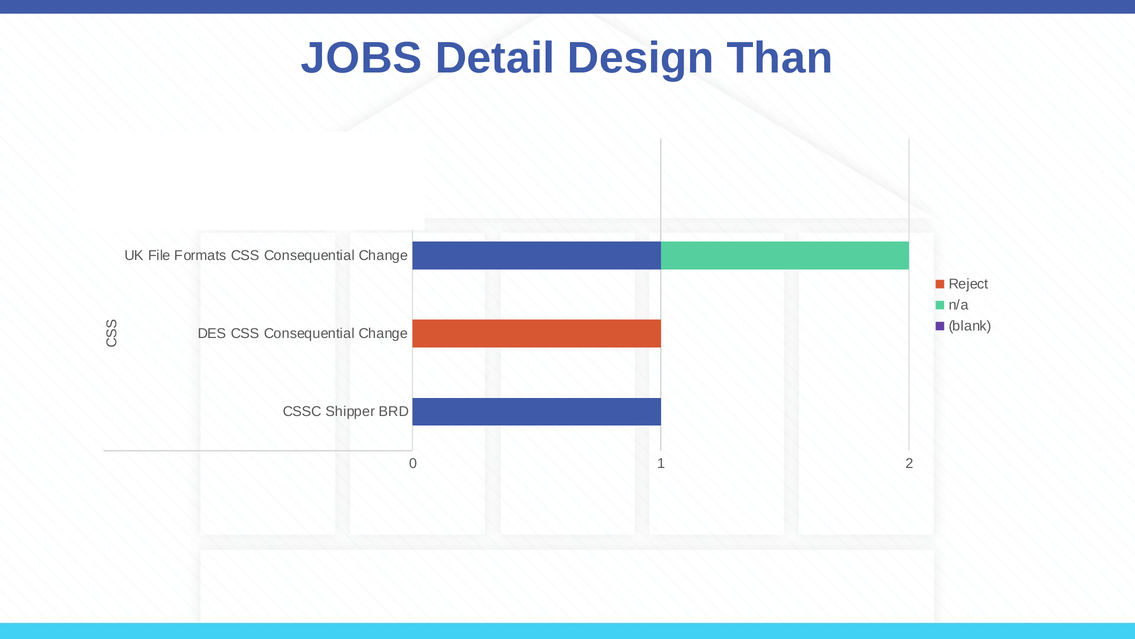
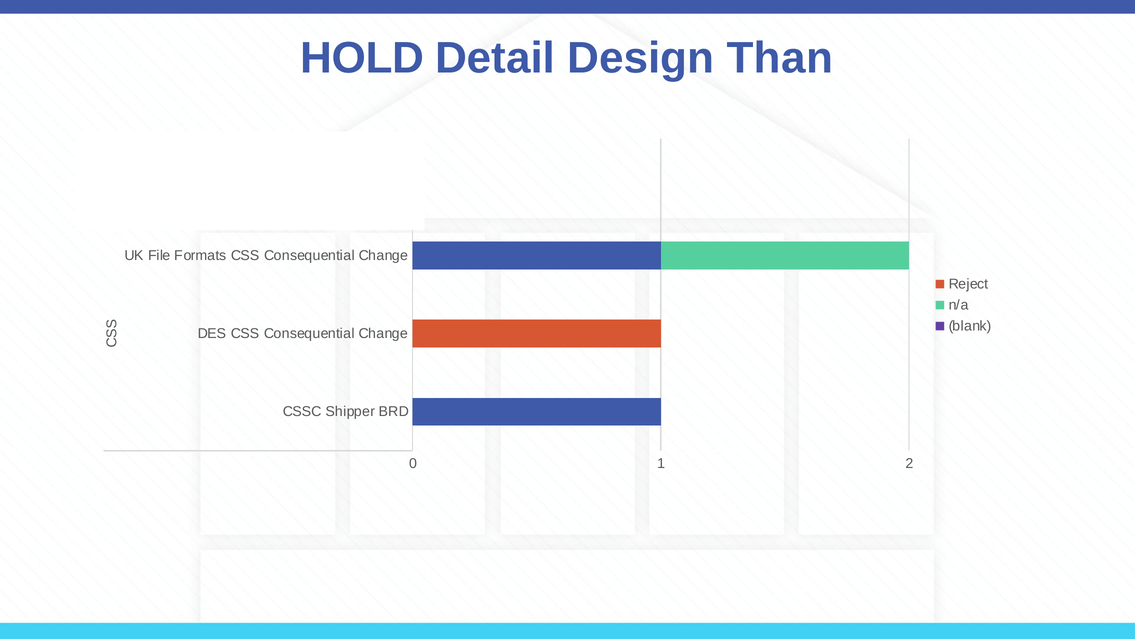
JOBS: JOBS -> HOLD (362, 58)
